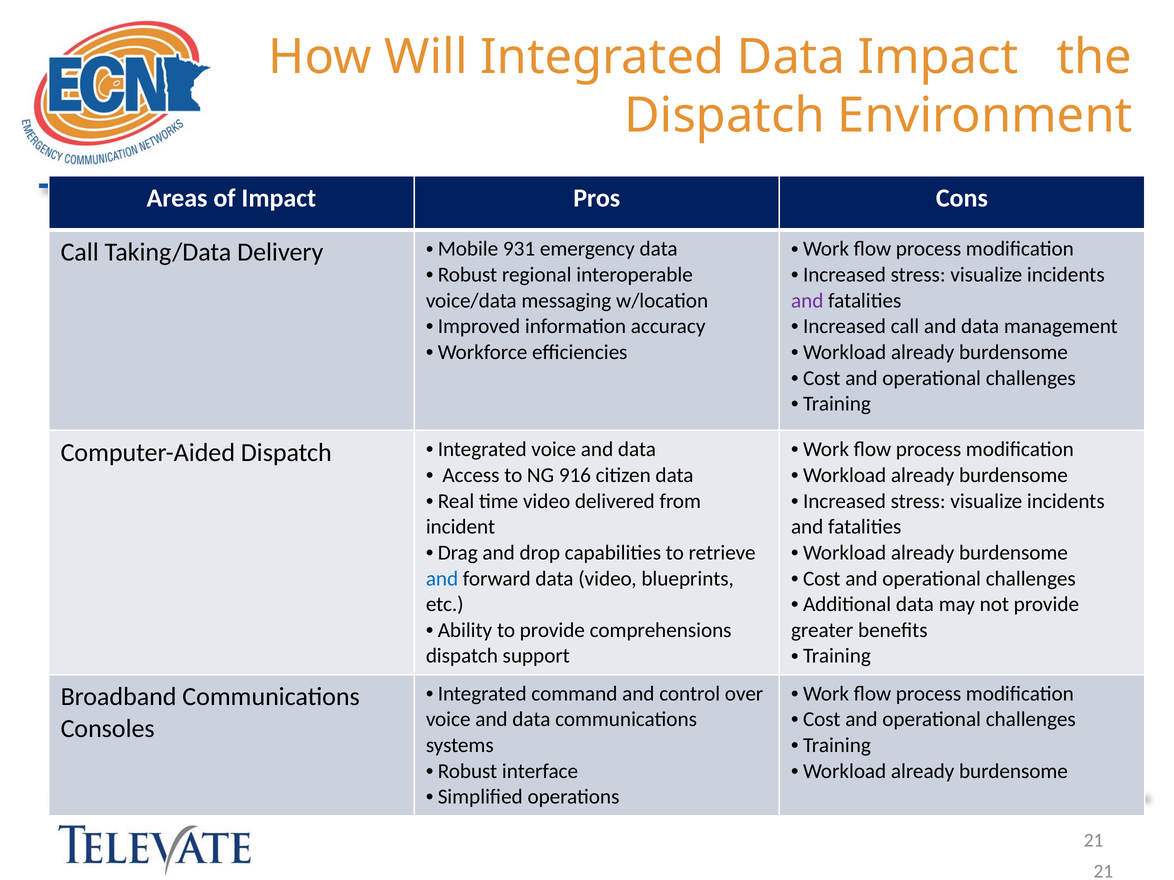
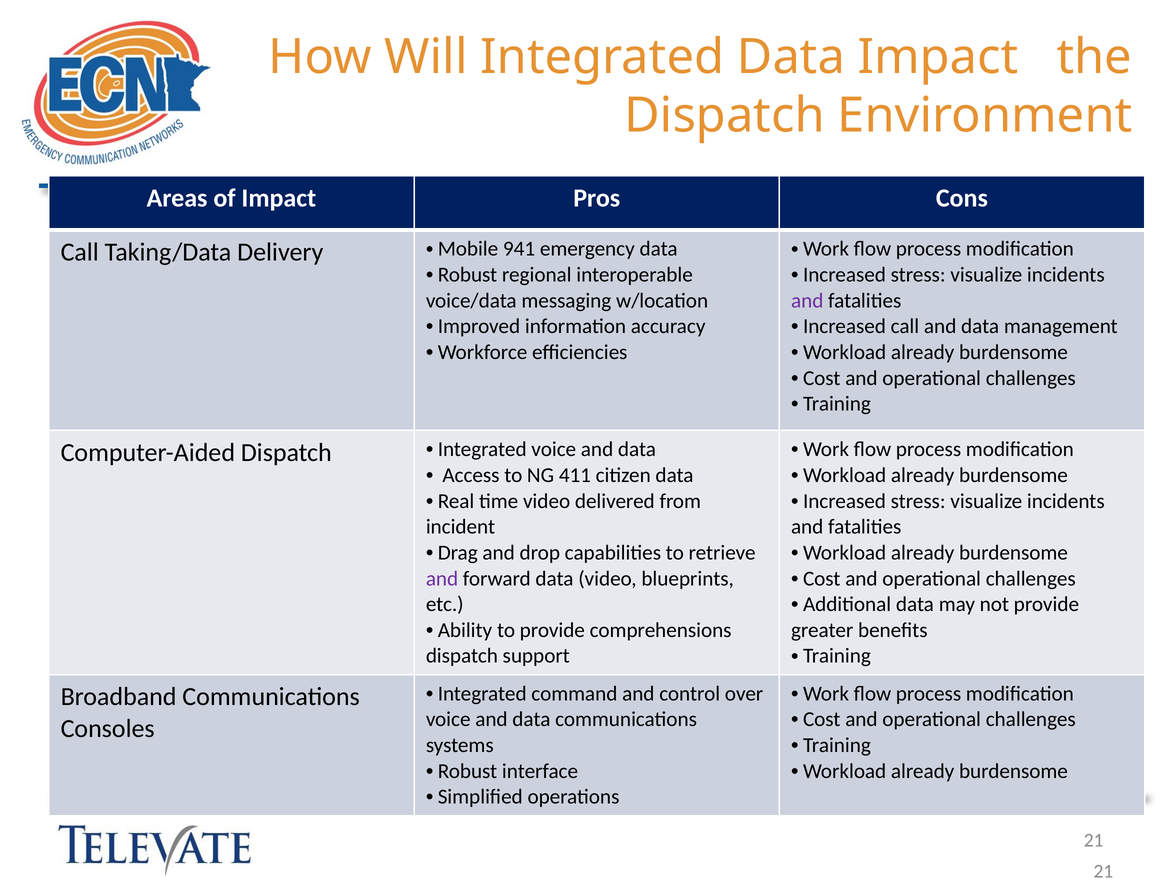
931: 931 -> 941 (519, 249)
916: 916 -> 411 (575, 475)
and colour: blue -> purple (442, 579)
